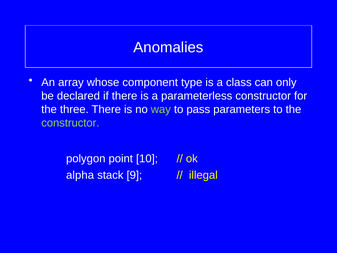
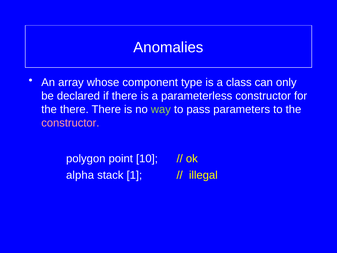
the three: three -> there (74, 109)
constructor colour: light green -> pink (70, 123)
9: 9 -> 1 (134, 175)
